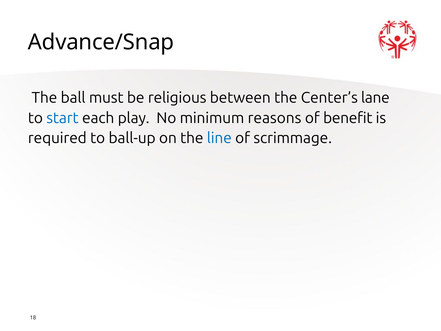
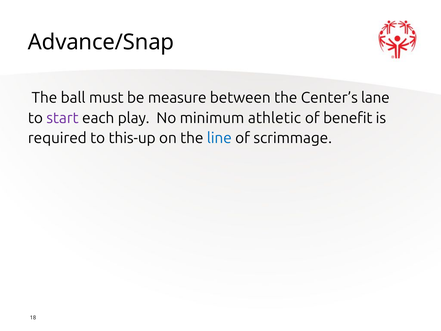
religious: religious -> measure (177, 98)
start colour: blue -> purple (63, 118)
reasons: reasons -> athletic (274, 118)
ball-up: ball-up -> this-up (132, 138)
